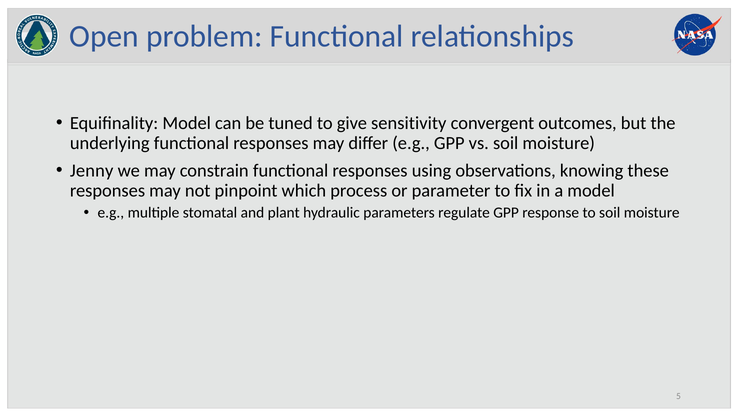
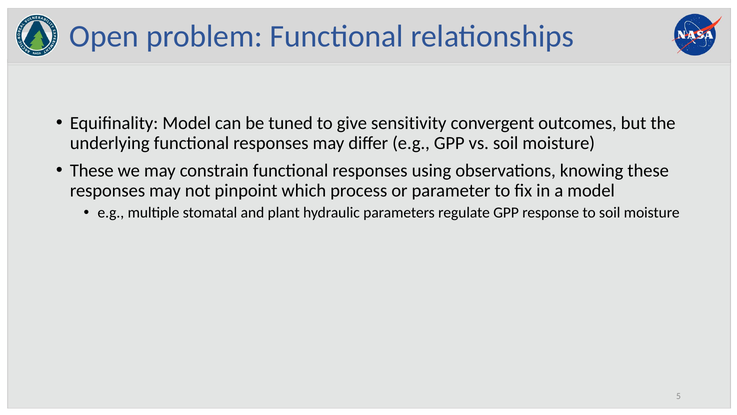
Jenny: Jenny -> These (92, 170)
